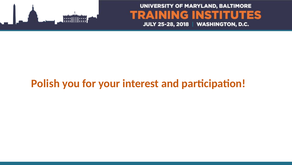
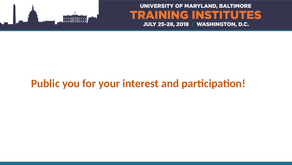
Polish: Polish -> Public (45, 83)
